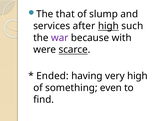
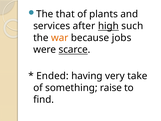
slump: slump -> plants (104, 14)
war colour: purple -> orange (60, 38)
with: with -> jobs (122, 38)
very high: high -> take (137, 76)
even: even -> raise (111, 88)
